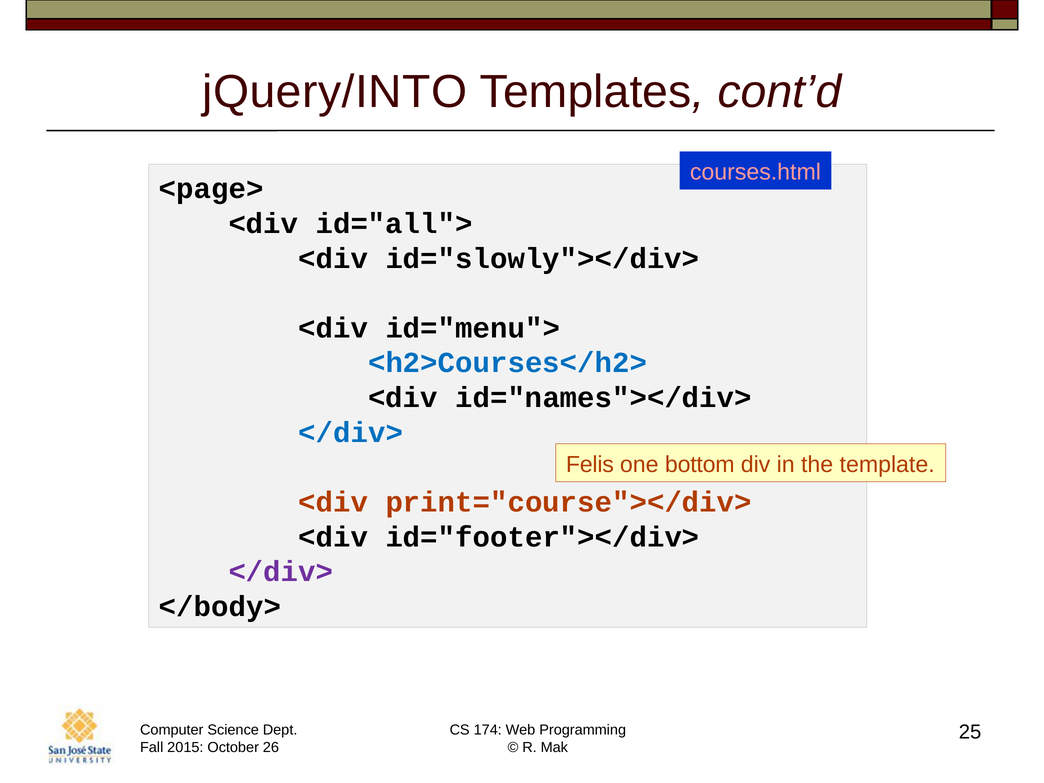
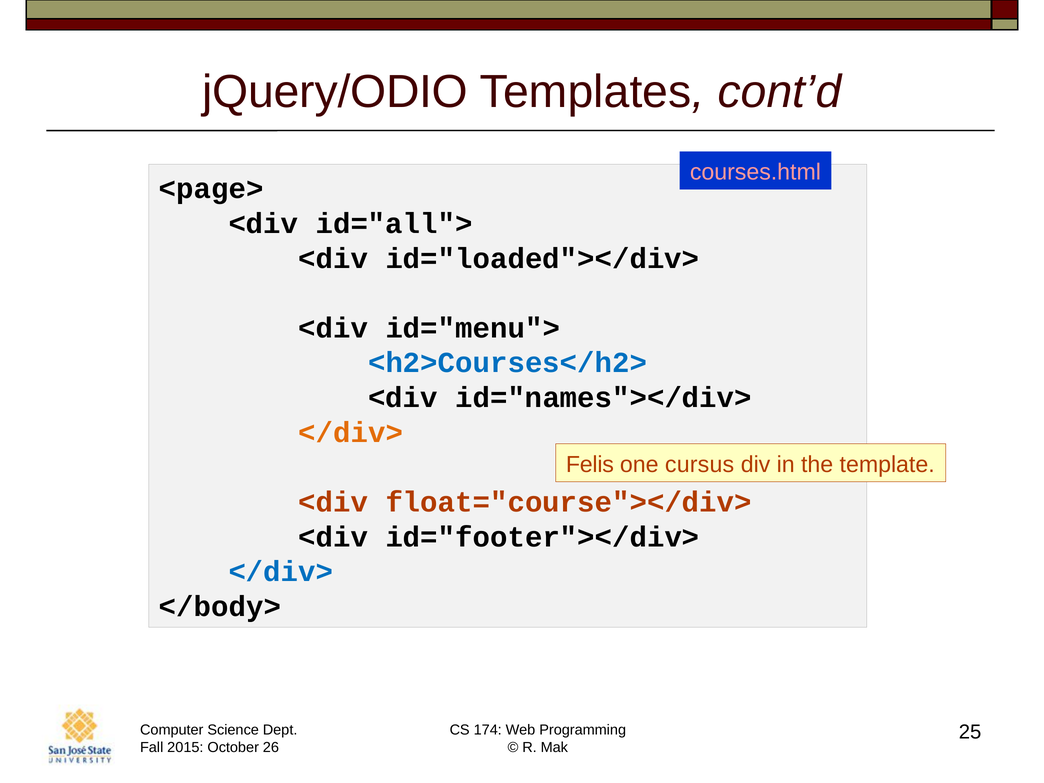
jQuery/INTO: jQuery/INTO -> jQuery/ODIO (335, 92)
id="slowly"></div>: id="slowly"></div> -> id="loaded"></div> (542, 258)
</div> colour: blue -> orange (351, 433)
bottom: bottom -> cursus (700, 464)
print="course"></div>: print="course"></div> -> float="course"></div> (569, 502)
</div> colour: purple -> blue (281, 572)
